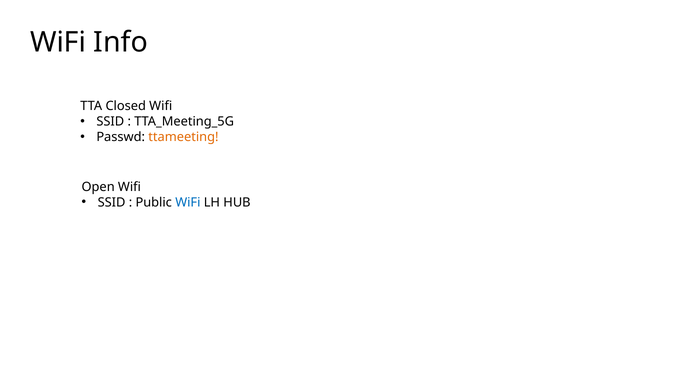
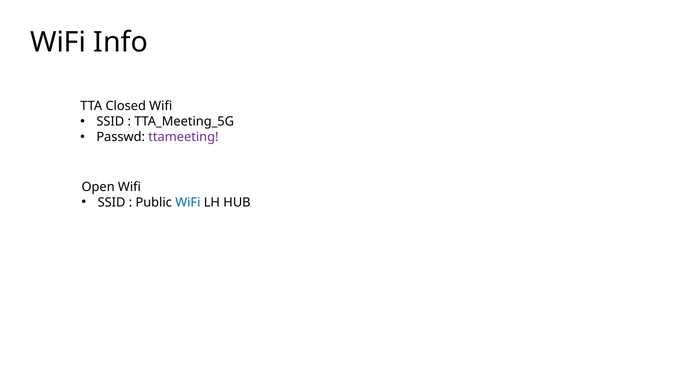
ttameeting colour: orange -> purple (183, 137)
